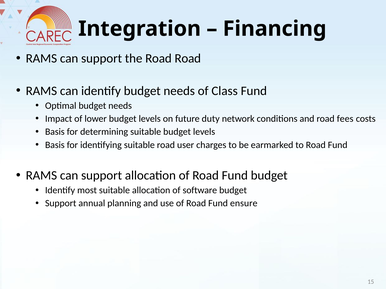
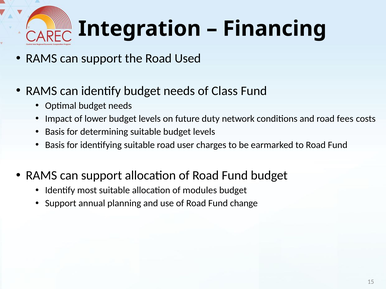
Road Road: Road -> Used (188, 59)
software: software -> modules (200, 191)
ensure: ensure -> change (244, 204)
